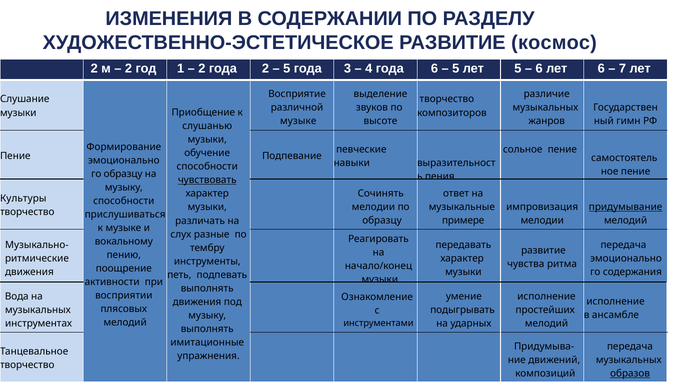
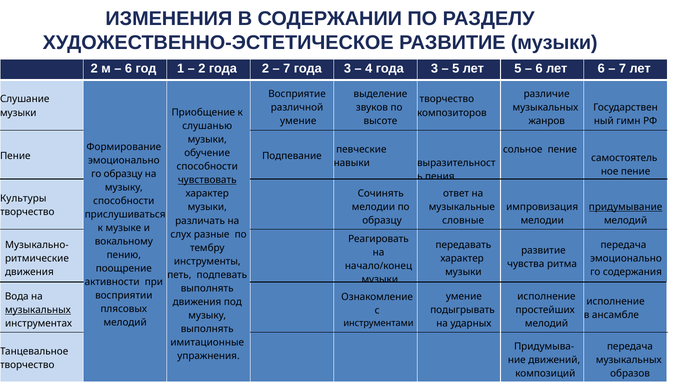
РАЗВИТИЕ космос: космос -> музыки (554, 43)
2: 2 -> 6 (128, 69)
5: 5 -> 7 (287, 69)
4 года 6: 6 -> 3 (434, 69)
музыке: музыке -> умение (298, 121)
примере: примере -> словные (463, 220)
музыкальных underline: none -> present (38, 310)
образов underline: present -> none (630, 374)
